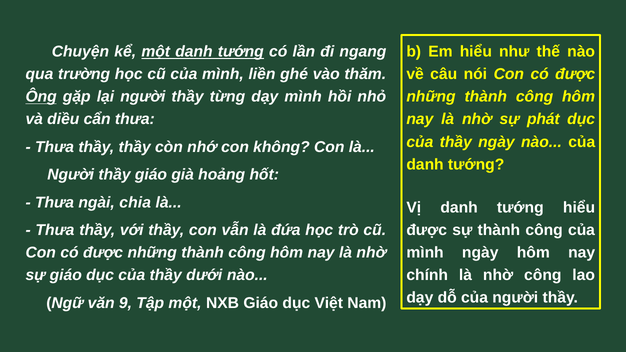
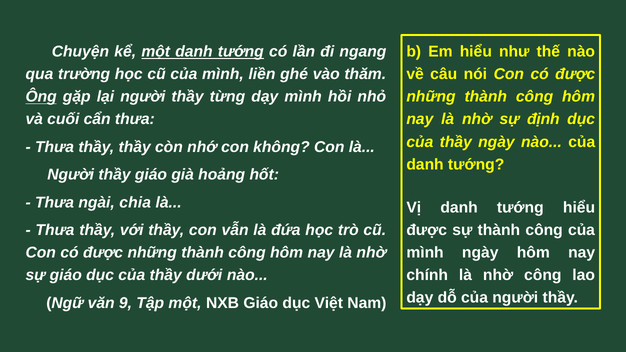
diều: diều -> cuối (63, 119)
phát: phát -> định (543, 119)
